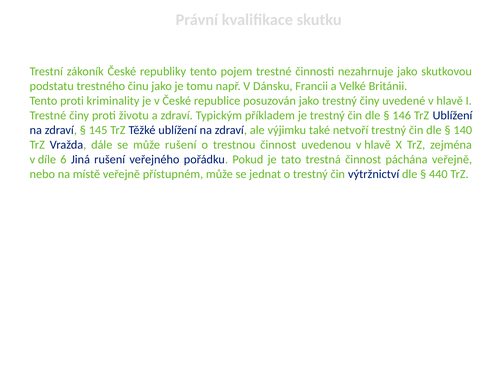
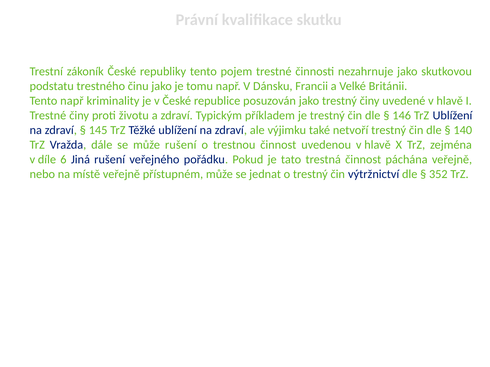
Tento proti: proti -> např (72, 101)
440: 440 -> 352 (438, 174)
